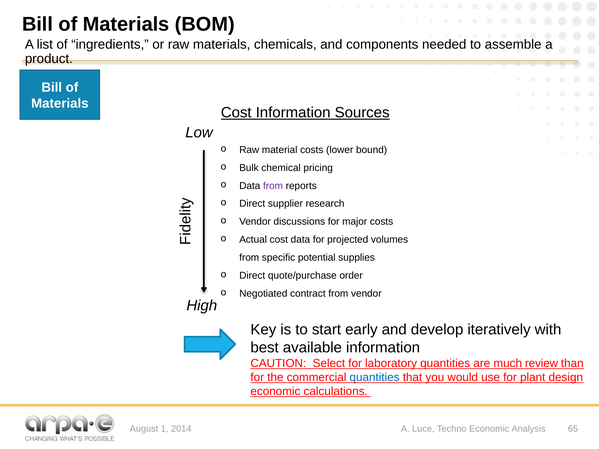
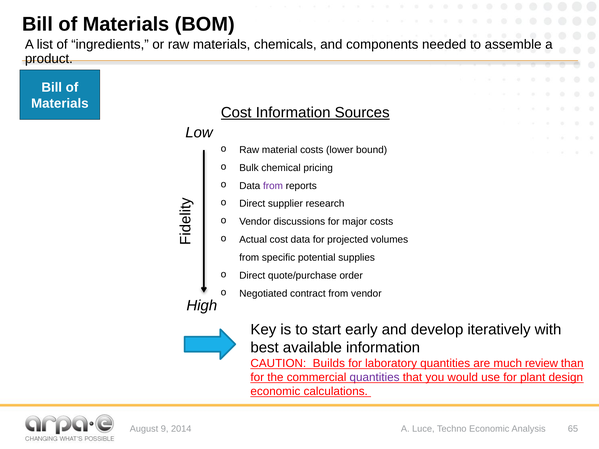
Select: Select -> Builds (329, 364)
quantities colour: blue -> purple (375, 378)
1: 1 -> 9 (165, 429)
